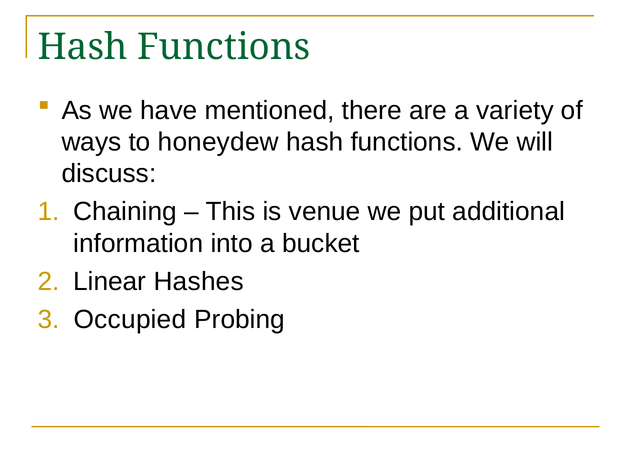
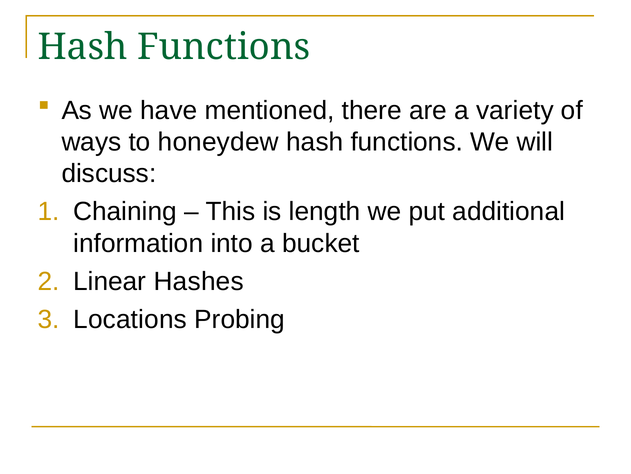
venue: venue -> length (325, 211)
Occupied: Occupied -> Locations (130, 319)
